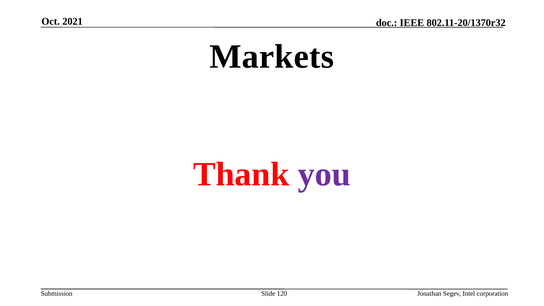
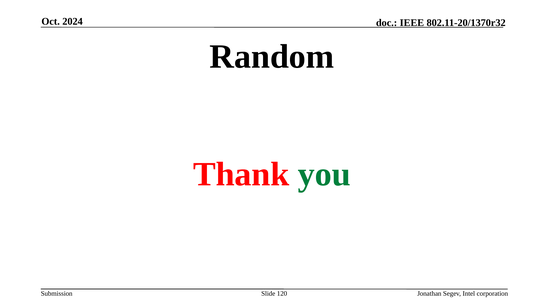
2021: 2021 -> 2024 (73, 22)
Markets: Markets -> Random (272, 57)
you colour: purple -> green (324, 174)
